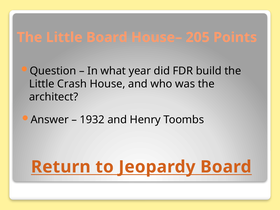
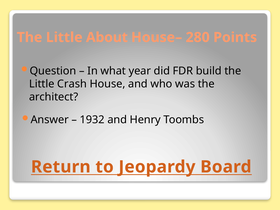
Little Board: Board -> About (107, 37)
205: 205 -> 280 (198, 37)
